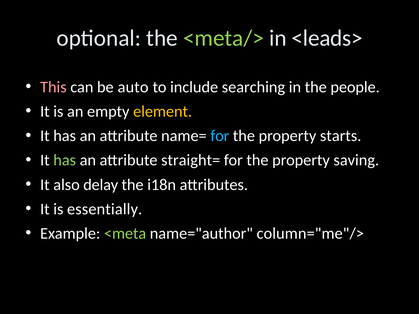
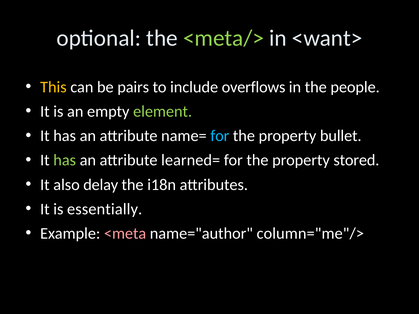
<leads>: <leads> -> <want> (327, 38)
This colour: pink -> yellow (53, 87)
auto: auto -> pairs (133, 87)
searching: searching -> overflows (254, 87)
element colour: yellow -> light green (163, 112)
starts: starts -> bullet (341, 136)
straight=: straight= -> learned= (191, 160)
saving: saving -> stored (356, 160)
<meta colour: light green -> pink (125, 234)
